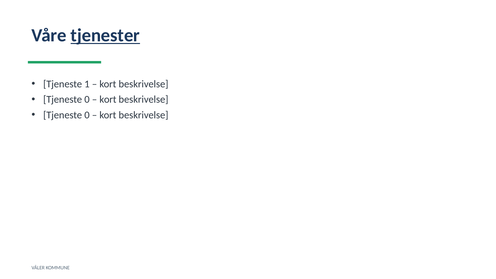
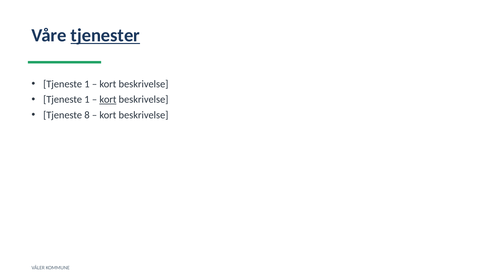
0: 0 -> 1 (87, 100)
kort underline: none -> present (108, 100)
0: 0 -> 8 (87, 115)
